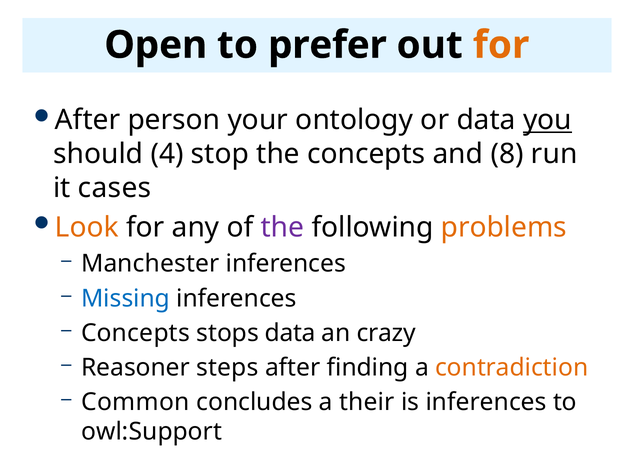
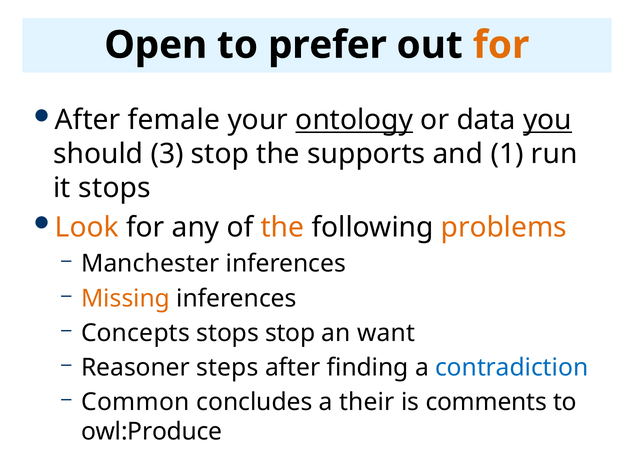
person: person -> female (174, 120)
ontology underline: none -> present (354, 120)
4: 4 -> 3 (167, 154)
the concepts: concepts -> supports (366, 154)
8: 8 -> 1 (507, 154)
it cases: cases -> stops (115, 188)
the colour: purple -> orange (283, 227)
Missing colour: blue -> orange (126, 298)
stops data: data -> stop (290, 333)
crazy: crazy -> want (386, 333)
contradiction colour: orange -> blue (512, 367)
is inferences: inferences -> comments (486, 402)
owl:Support: owl:Support -> owl:Produce (152, 431)
